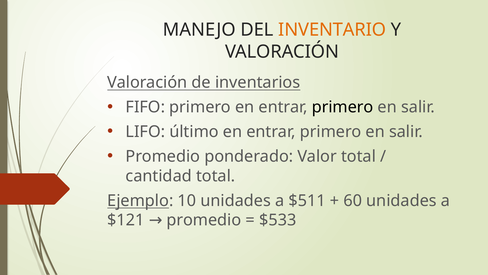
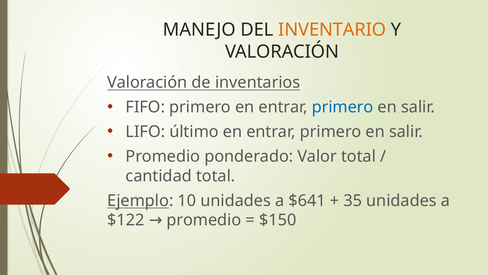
primero colour: black -> blue (343, 107)
$511: $511 -> $641 (307, 200)
60: 60 -> 35 (353, 200)
$121: $121 -> $122 (126, 220)
$533: $533 -> $150 (278, 220)
